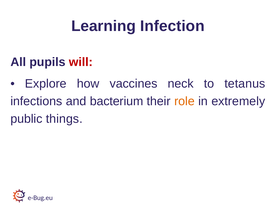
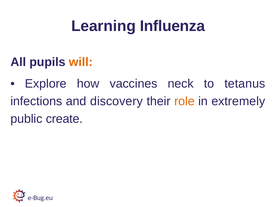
Infection: Infection -> Influenza (172, 26)
will colour: red -> orange (81, 62)
bacterium: bacterium -> discovery (116, 101)
things: things -> create (64, 119)
